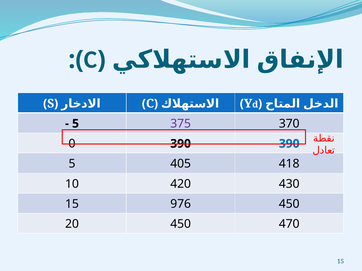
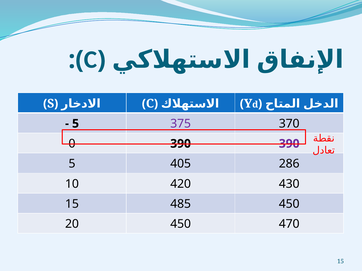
390 colour: blue -> purple (289, 144)
418: 418 -> 286 (289, 164)
976: 976 -> 485 (181, 204)
